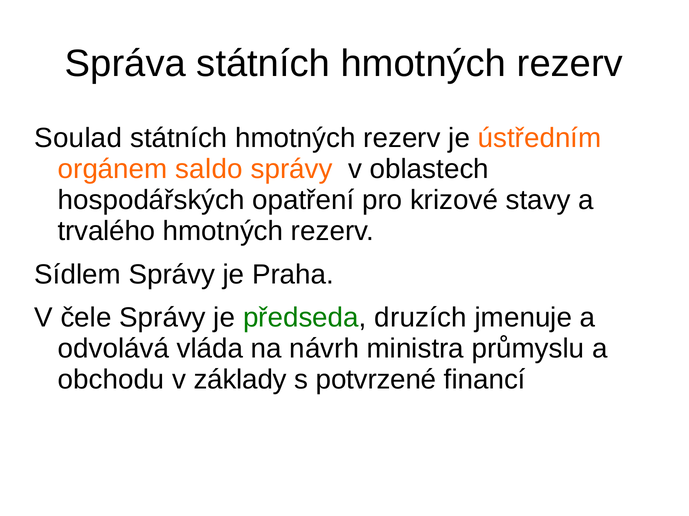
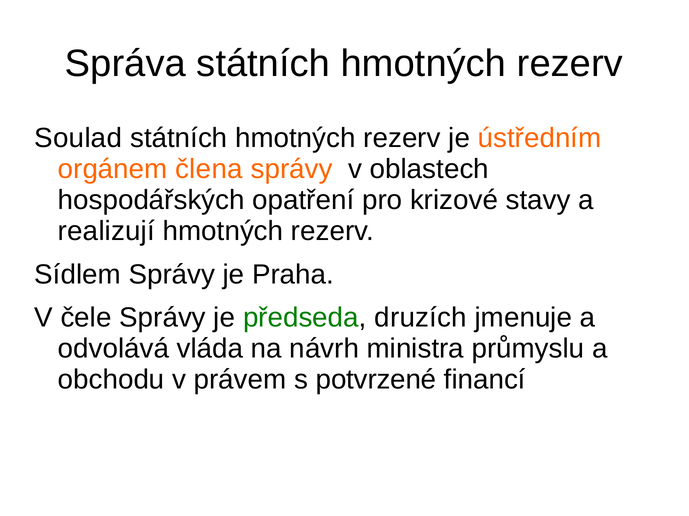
saldo: saldo -> člena (209, 169)
trvalého: trvalého -> realizují (106, 231)
základy: základy -> právem (240, 380)
